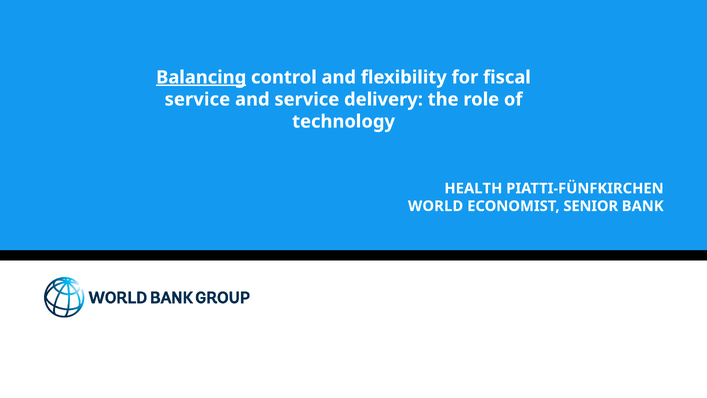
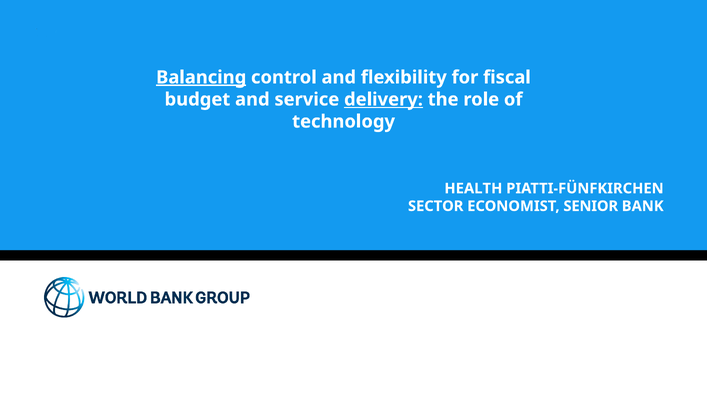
service: service -> budget (197, 99)
delivery underline: none -> present (383, 99)
WORLD: WORLD -> SECTOR (436, 206)
